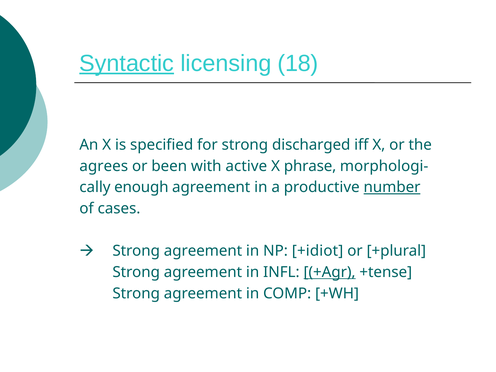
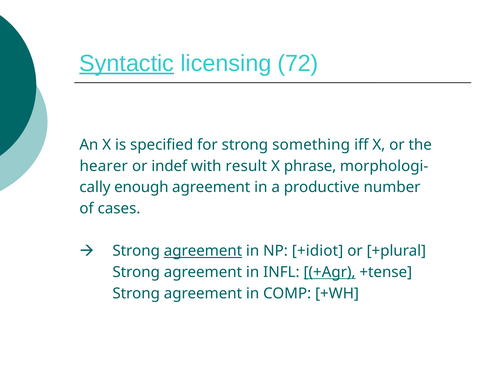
18: 18 -> 72 (298, 63)
discharged: discharged -> something (311, 145)
agrees: agrees -> hearer (104, 166)
been: been -> indef (169, 166)
active: active -> result (246, 166)
number underline: present -> none (392, 187)
agreement underline: none -> present (203, 251)
